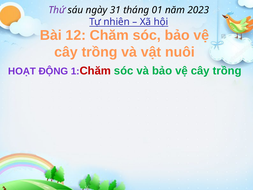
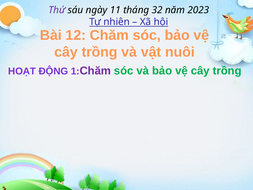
31: 31 -> 11 (115, 10)
01: 01 -> 32 (157, 10)
Chăm colour: red -> purple (95, 71)
